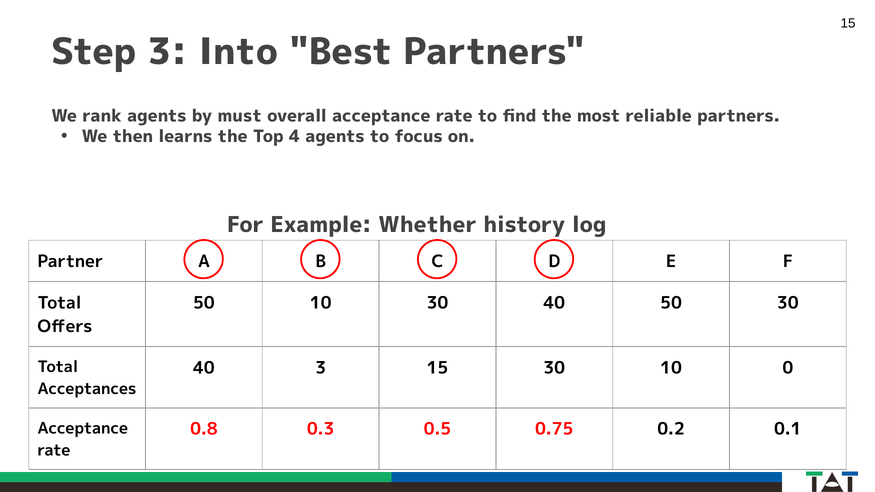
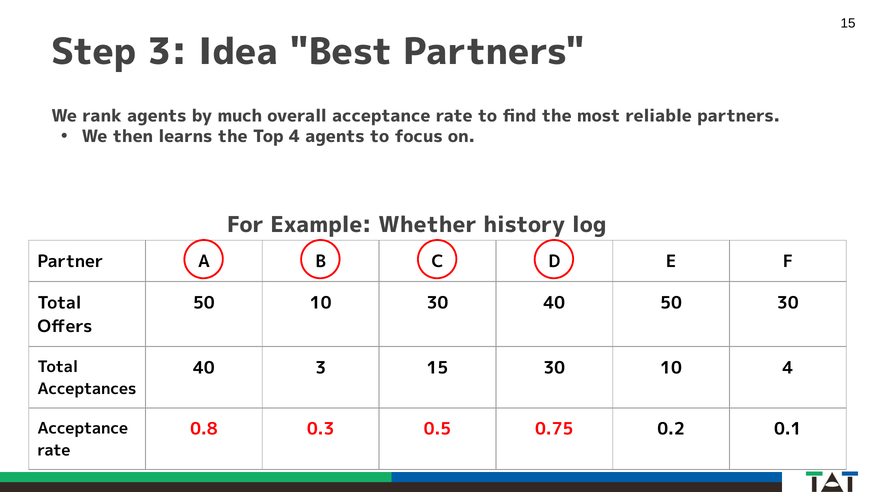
Into: Into -> Idea (239, 52)
must: must -> much (240, 116)
10 0: 0 -> 4 (788, 368)
